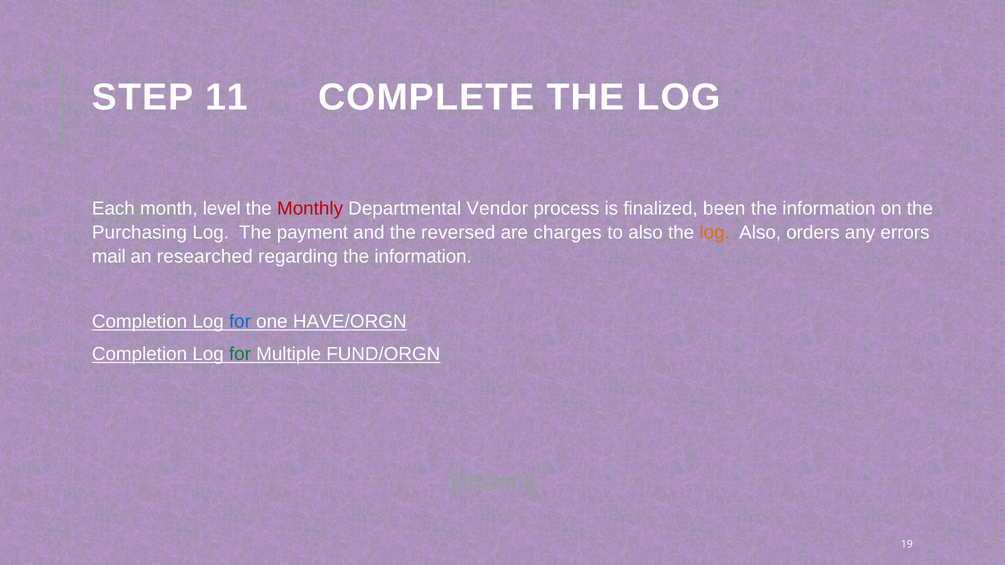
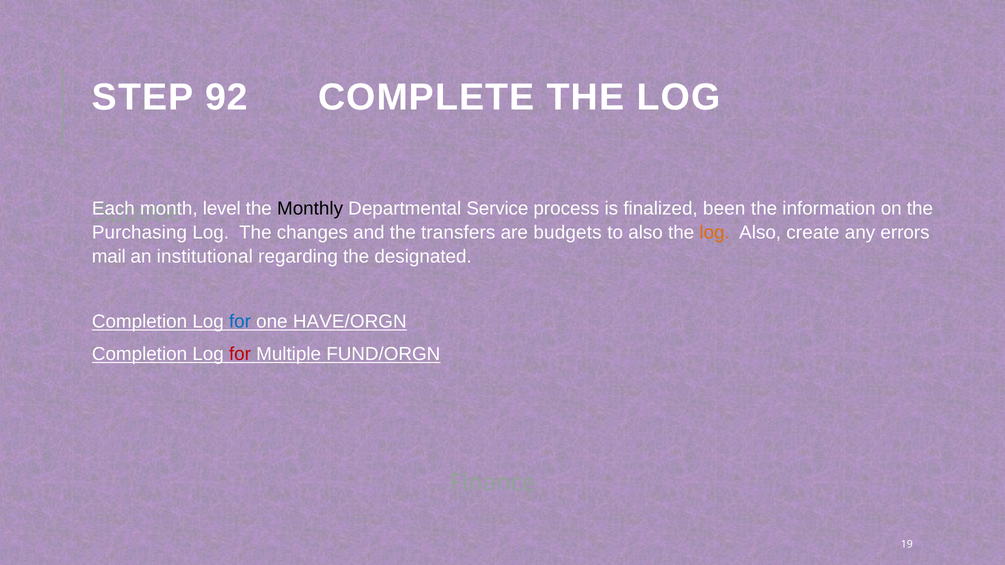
11: 11 -> 92 (226, 97)
Monthly colour: red -> black (310, 208)
Vendor: Vendor -> Service (497, 208)
payment: payment -> changes (312, 233)
reversed: reversed -> transfers (458, 233)
charges: charges -> budgets (568, 233)
orders: orders -> create (813, 233)
researched: researched -> institutional (205, 257)
regarding the information: information -> designated (423, 257)
for colour: green -> red (240, 354)
